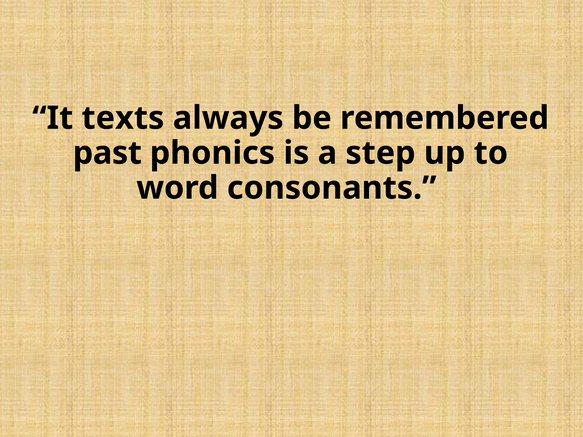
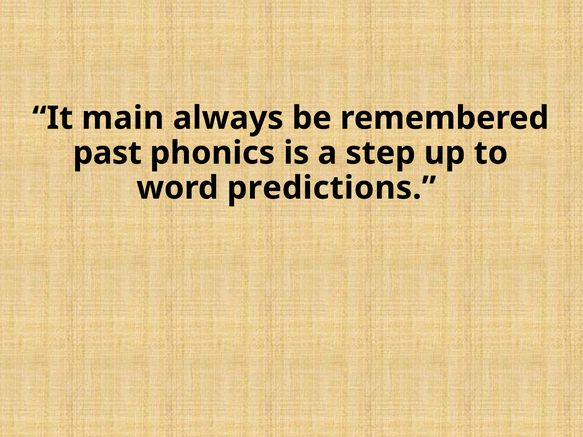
texts: texts -> main (123, 118)
consonants: consonants -> predictions (332, 188)
